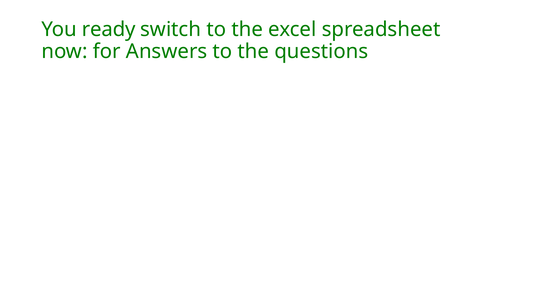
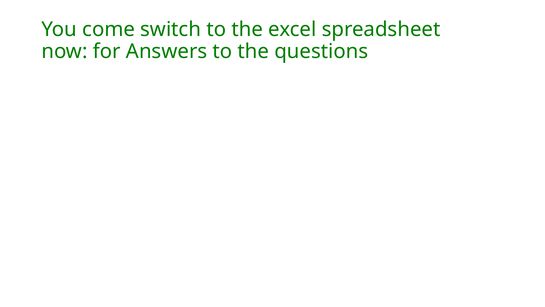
ready: ready -> come (109, 29)
